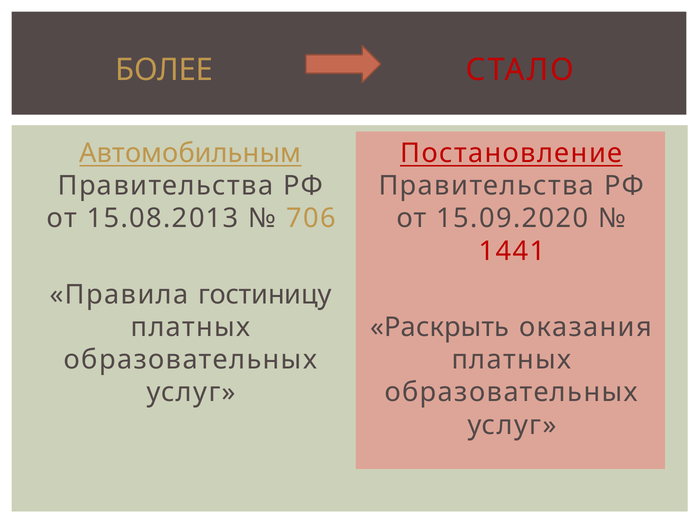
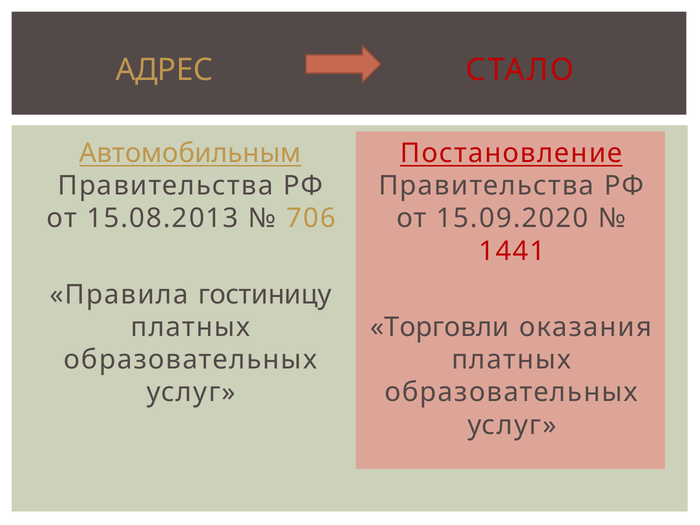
БОЛЕЕ: БОЛЕЕ -> АДРЕС (164, 70)
Раскрыть: Раскрыть -> Торговли (440, 327)
